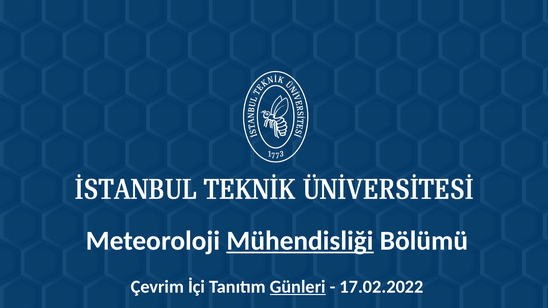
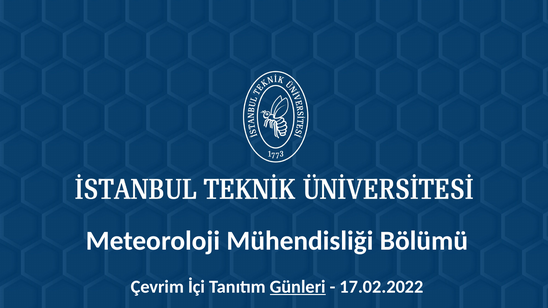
Mühendisliği underline: present -> none (300, 241)
